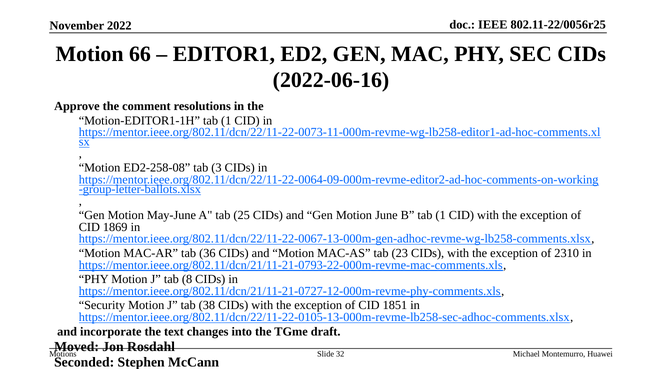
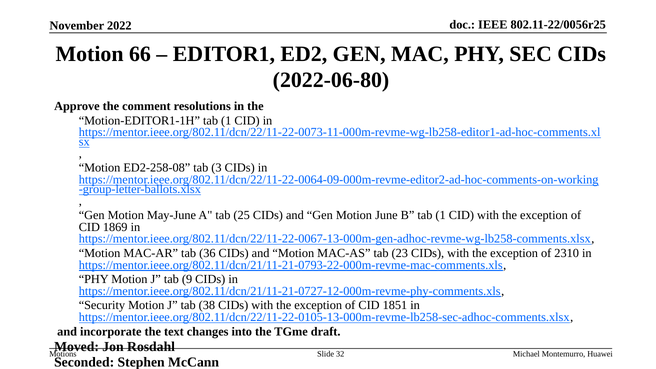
2022-06-16: 2022-06-16 -> 2022-06-80 (331, 80)
8: 8 -> 9 (187, 279)
